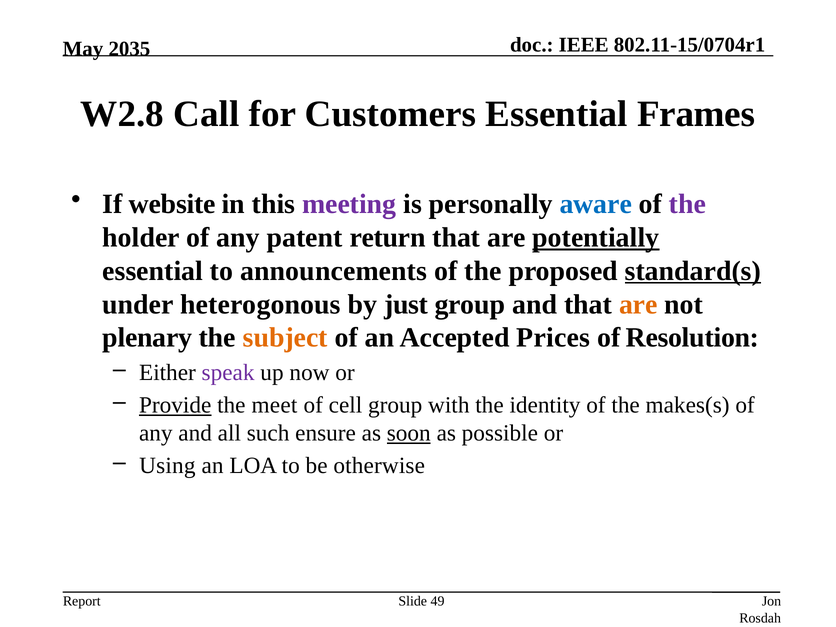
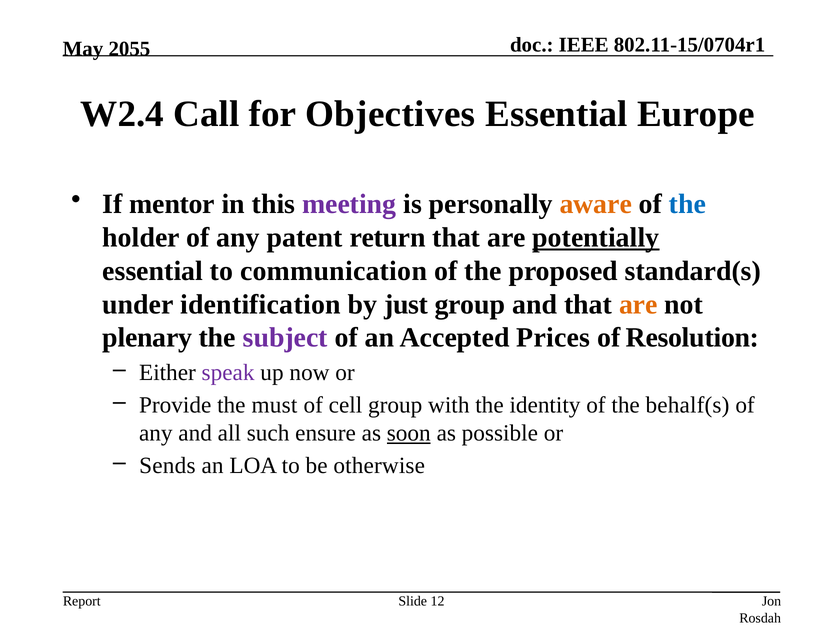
2035: 2035 -> 2055 (129, 49)
W2.8: W2.8 -> W2.4 (122, 114)
Customers: Customers -> Objectives (390, 114)
Frames: Frames -> Europe (696, 114)
website: website -> mentor (172, 204)
aware colour: blue -> orange (596, 204)
the colour: purple -> blue (687, 204)
announcements: announcements -> communication (334, 271)
standard(s underline: present -> none (693, 271)
heterogonous: heterogonous -> identification (260, 304)
subject colour: orange -> purple (285, 338)
Provide underline: present -> none (175, 405)
meet: meet -> must (274, 405)
makes(s: makes(s -> behalf(s (688, 405)
Using: Using -> Sends (167, 466)
49: 49 -> 12 (438, 601)
